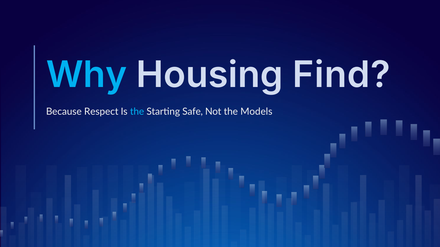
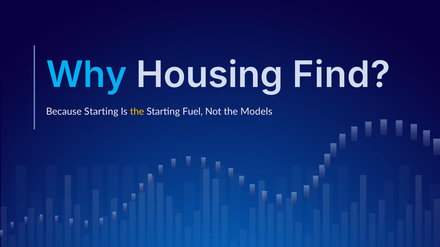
Because Respect: Respect -> Starting (101, 112)
the colour: light blue -> yellow (137, 112)
Safe: Safe -> Fuel (193, 112)
